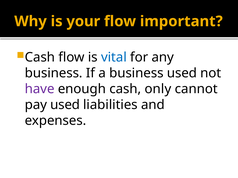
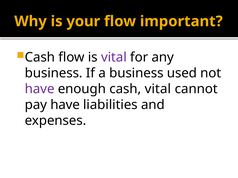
vital colour: blue -> purple (114, 57)
cash only: only -> vital (158, 89)
pay used: used -> have (65, 105)
